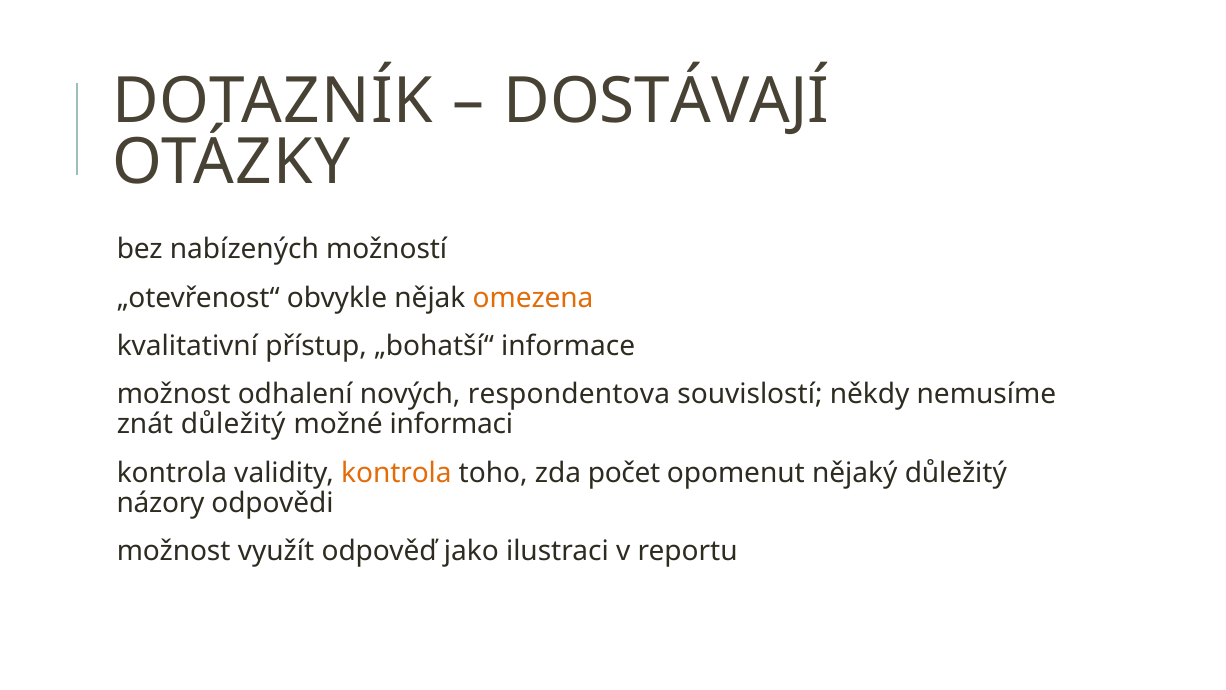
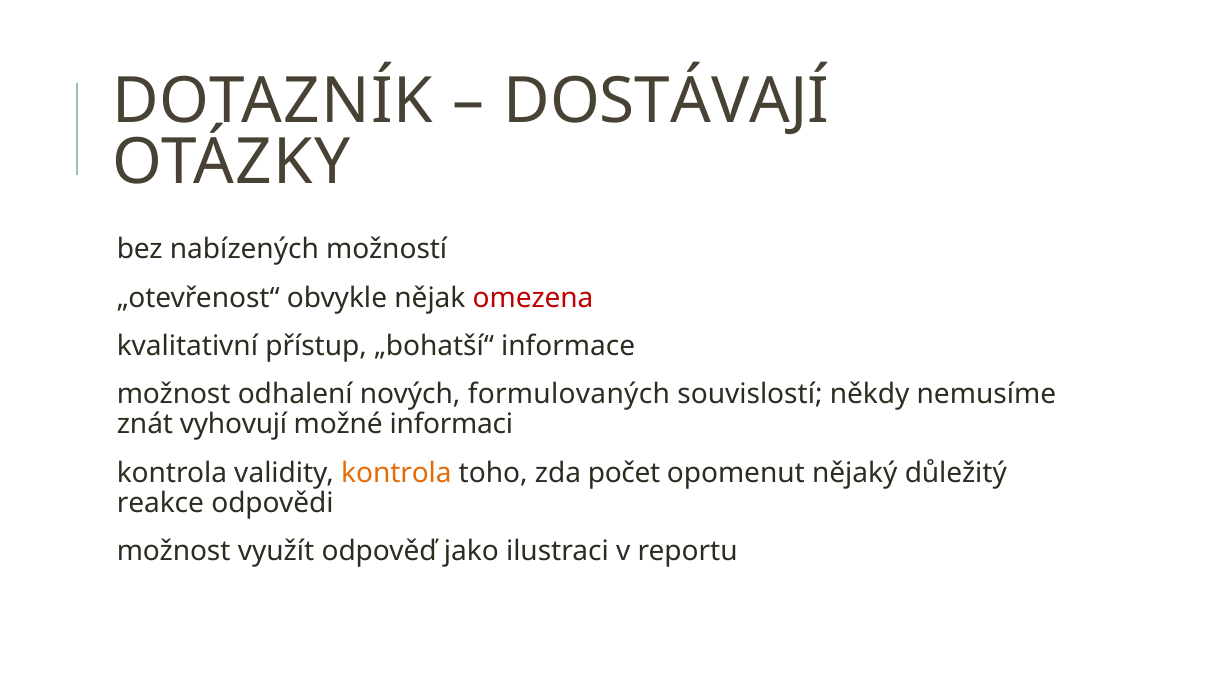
omezena colour: orange -> red (533, 298)
respondentova: respondentova -> formulovaných (569, 394)
znát důležitý: důležitý -> vyhovují (233, 424)
názory: názory -> reakce (160, 503)
